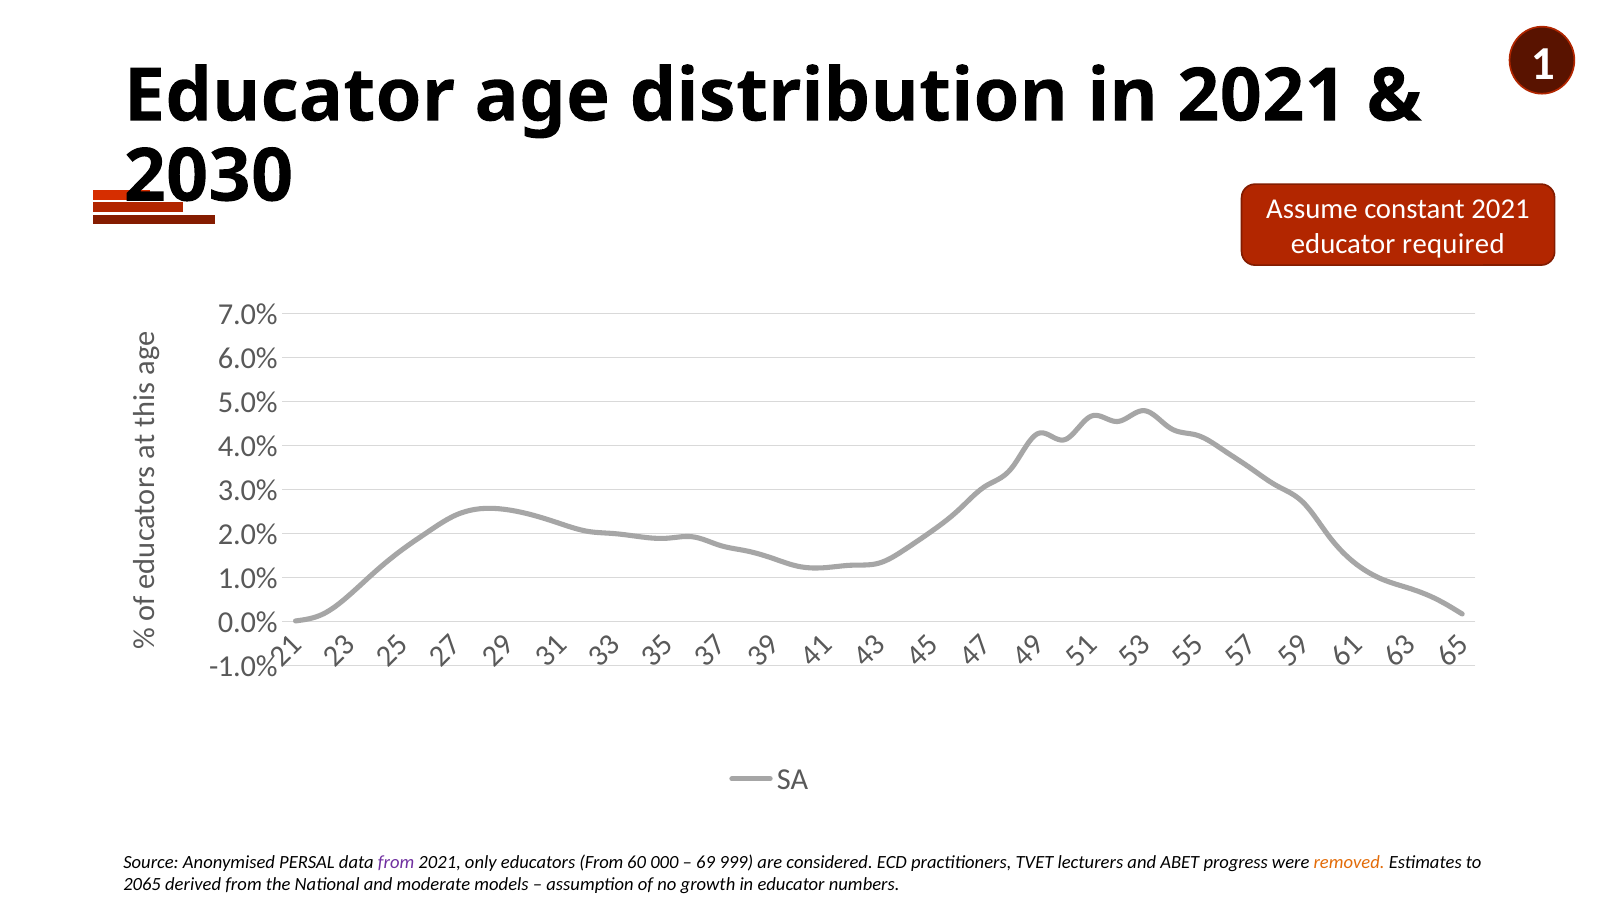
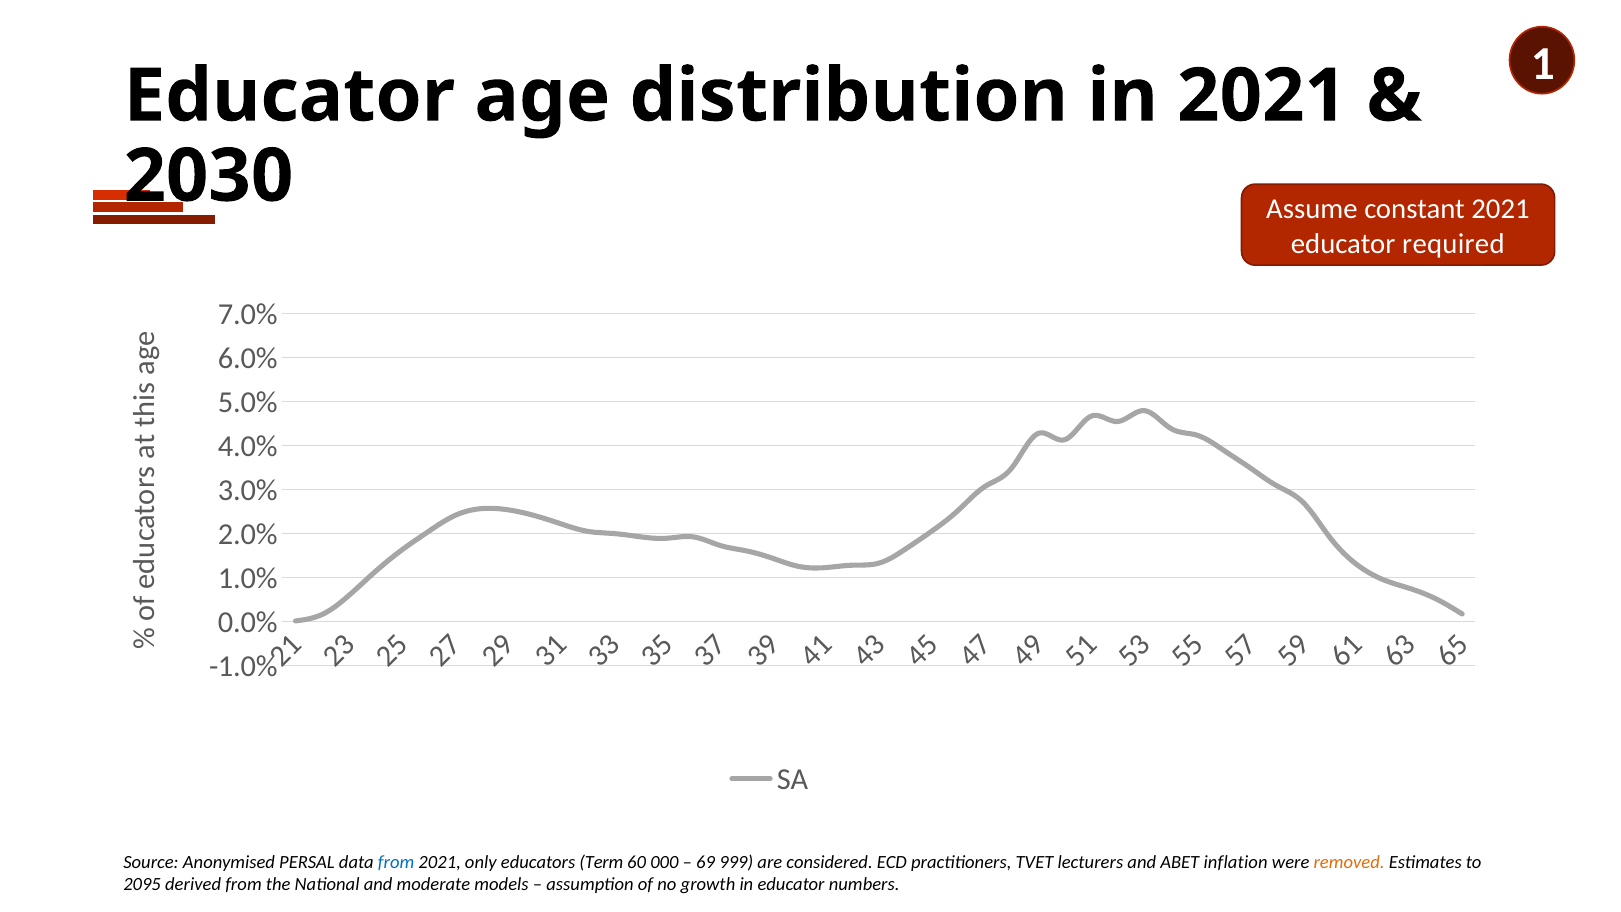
from colour: purple -> blue (396, 862)
educators From: From -> Term (601, 862)
progress: progress -> inflation (1236, 862)
2065: 2065 -> 2095 (142, 884)
